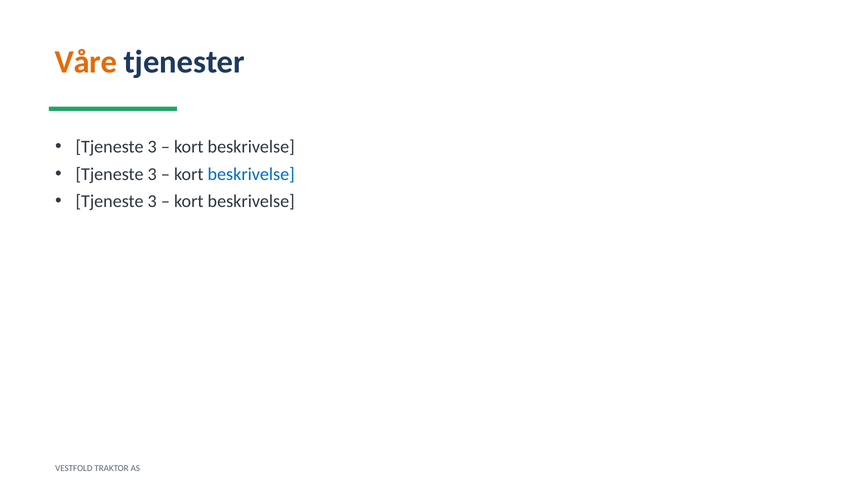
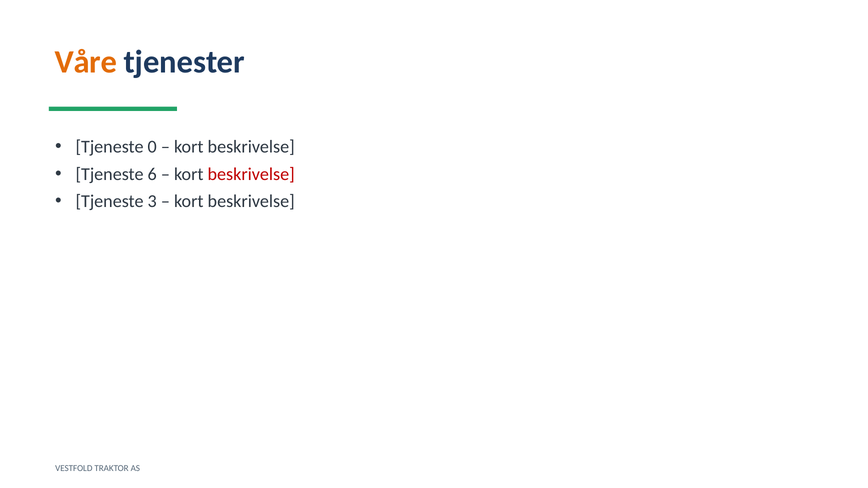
3: 3 -> 0 (152, 147)
3: 3 -> 6 (152, 174)
beskrivelse colour: blue -> red (251, 174)
